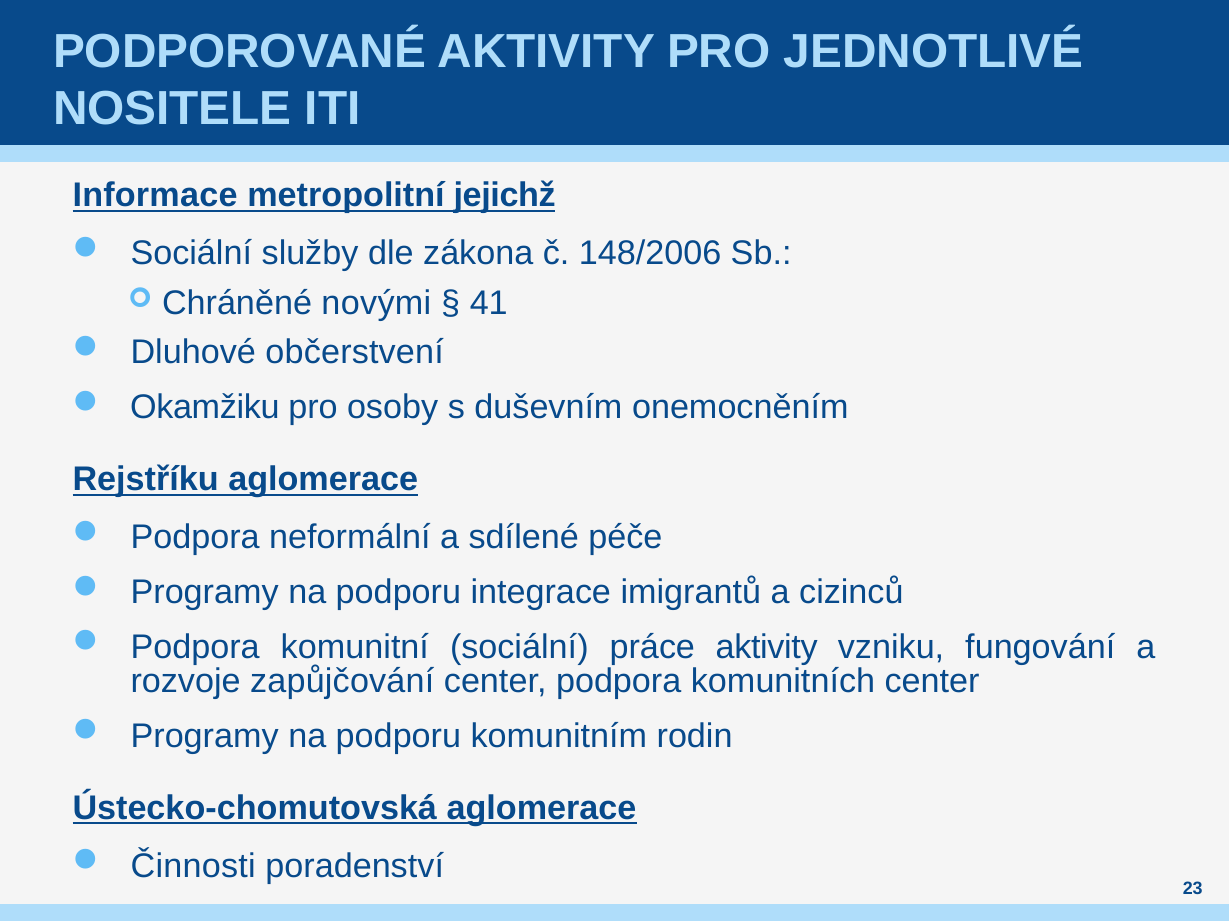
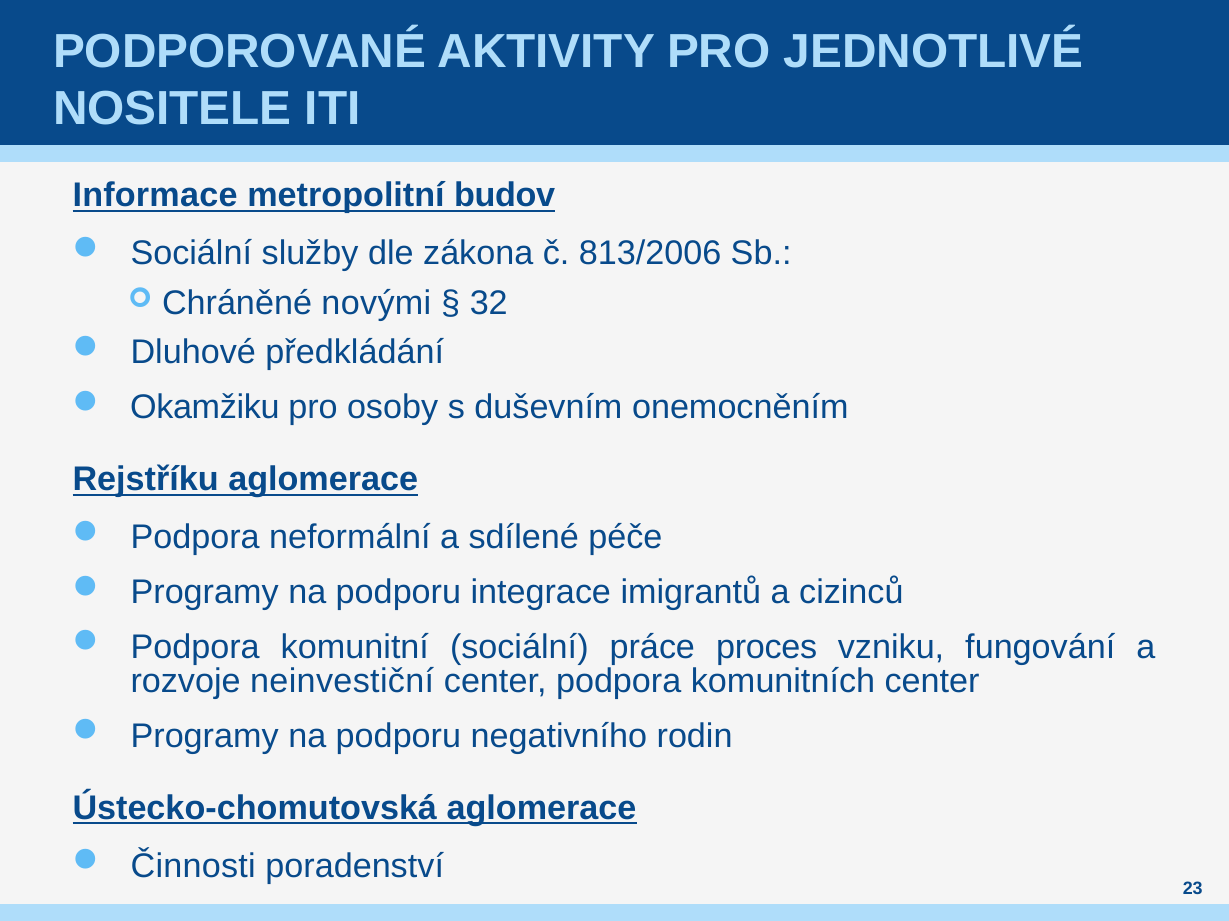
jejichž: jejichž -> budov (505, 196)
148/2006: 148/2006 -> 813/2006 (650, 254)
41: 41 -> 32 (489, 303)
občerstvení: občerstvení -> předkládání (355, 353)
práce aktivity: aktivity -> proces (767, 647)
zapůjčování: zapůjčování -> neinvestiční (342, 682)
komunitním: komunitním -> negativního (559, 736)
